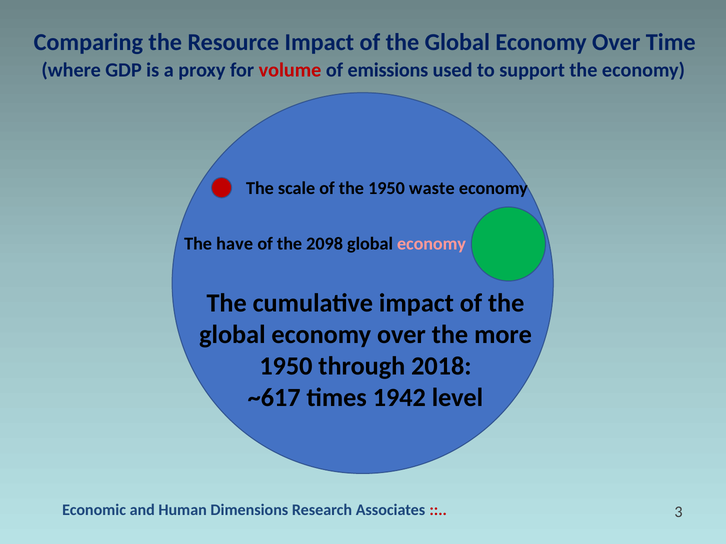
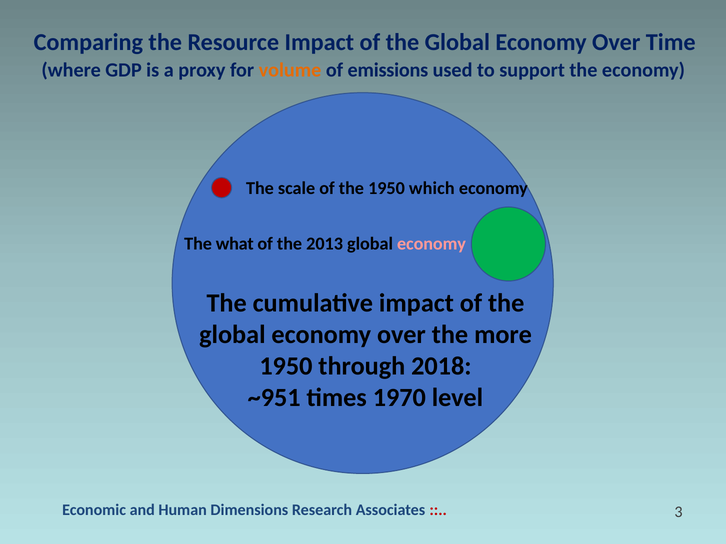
volume colour: red -> orange (290, 70)
waste: waste -> which (432, 188)
have: have -> what (235, 244)
2098: 2098 -> 2013 (325, 244)
~617: ~617 -> ~951 (274, 398)
1942: 1942 -> 1970 (399, 398)
